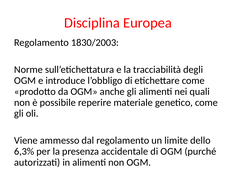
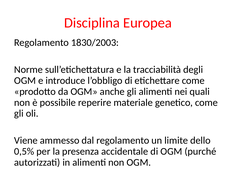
6,3%: 6,3% -> 0,5% (24, 151)
